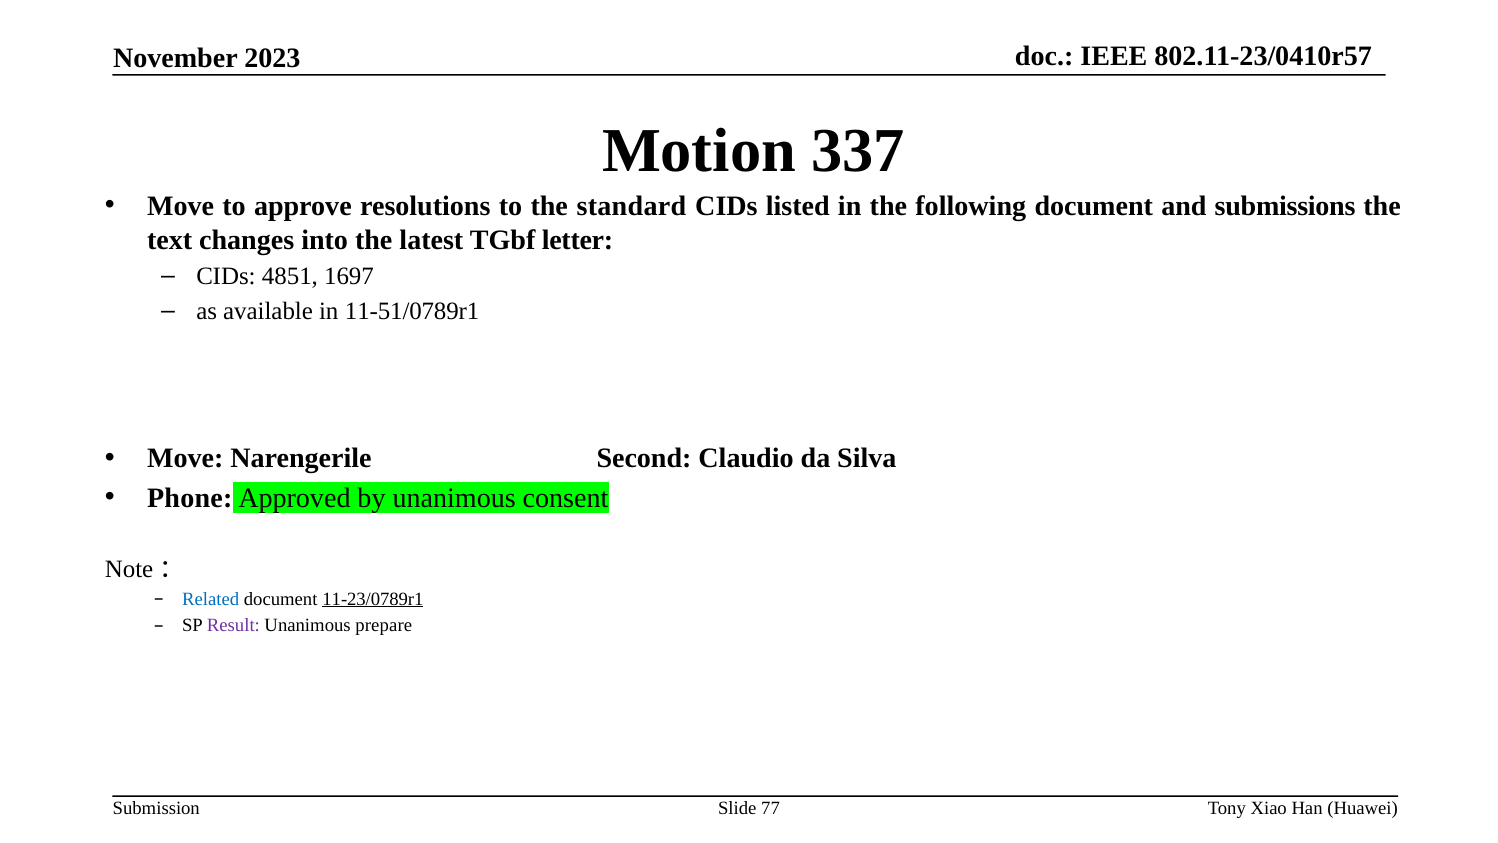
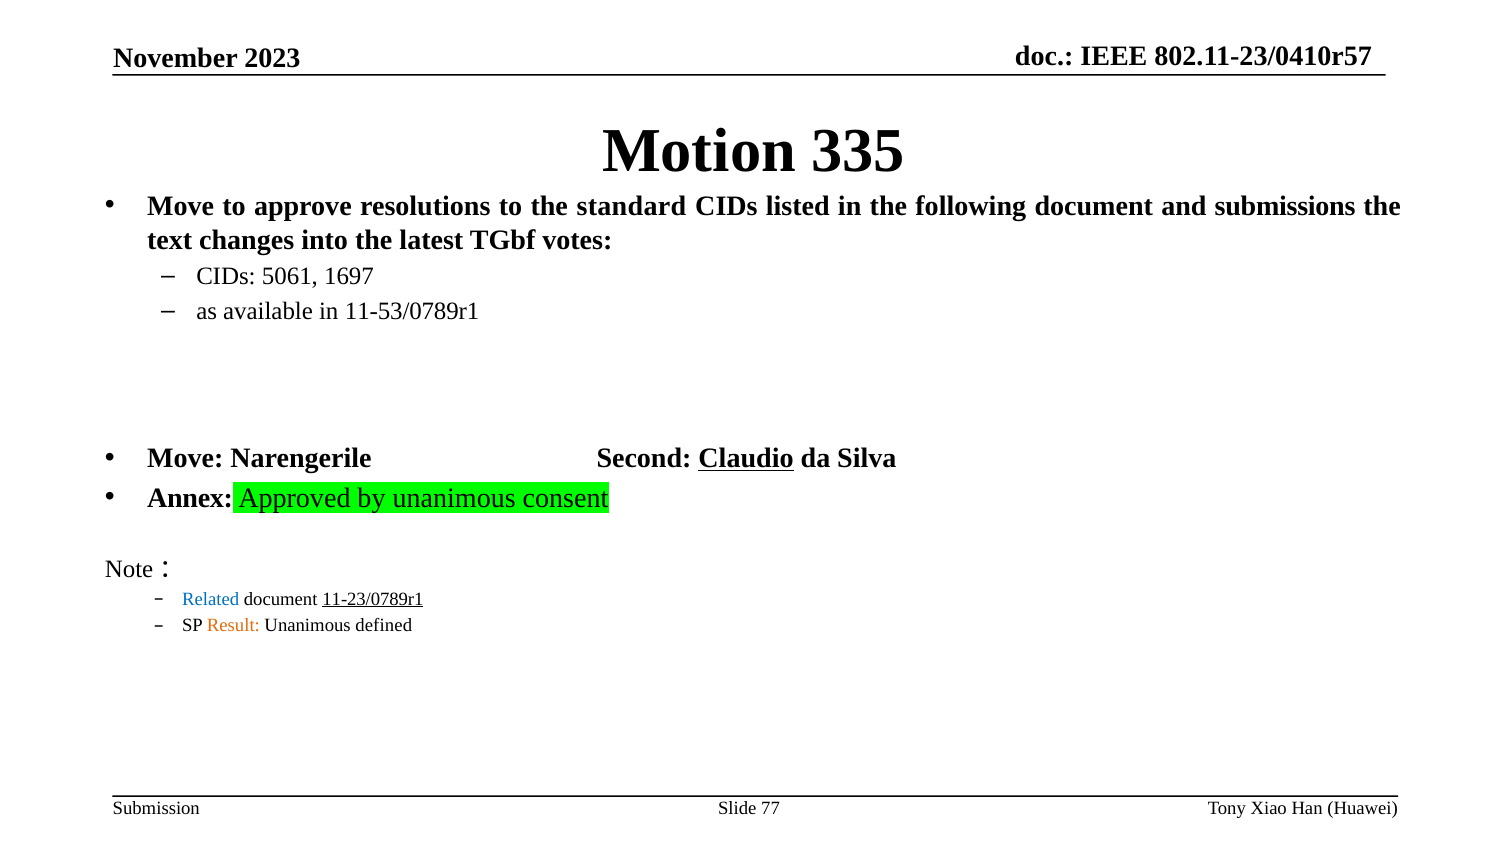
337: 337 -> 335 (858, 150)
letter: letter -> votes (577, 240)
4851: 4851 -> 5061 (290, 276)
11-51/0789r1: 11-51/0789r1 -> 11-53/0789r1 (412, 311)
Claudio underline: none -> present (746, 458)
Phone: Phone -> Annex (190, 498)
Result colour: purple -> orange (233, 625)
prepare: prepare -> defined (384, 625)
